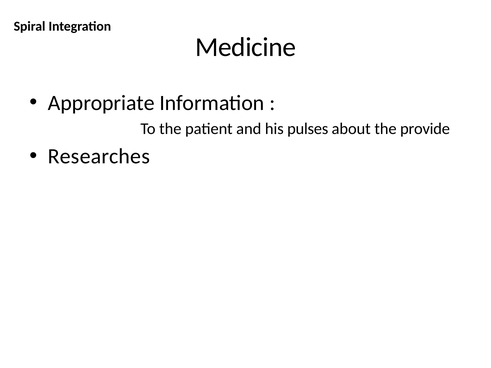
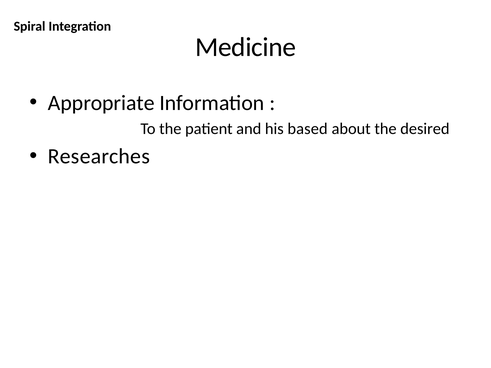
pulses: pulses -> based (308, 129)
provide: provide -> desired (425, 129)
